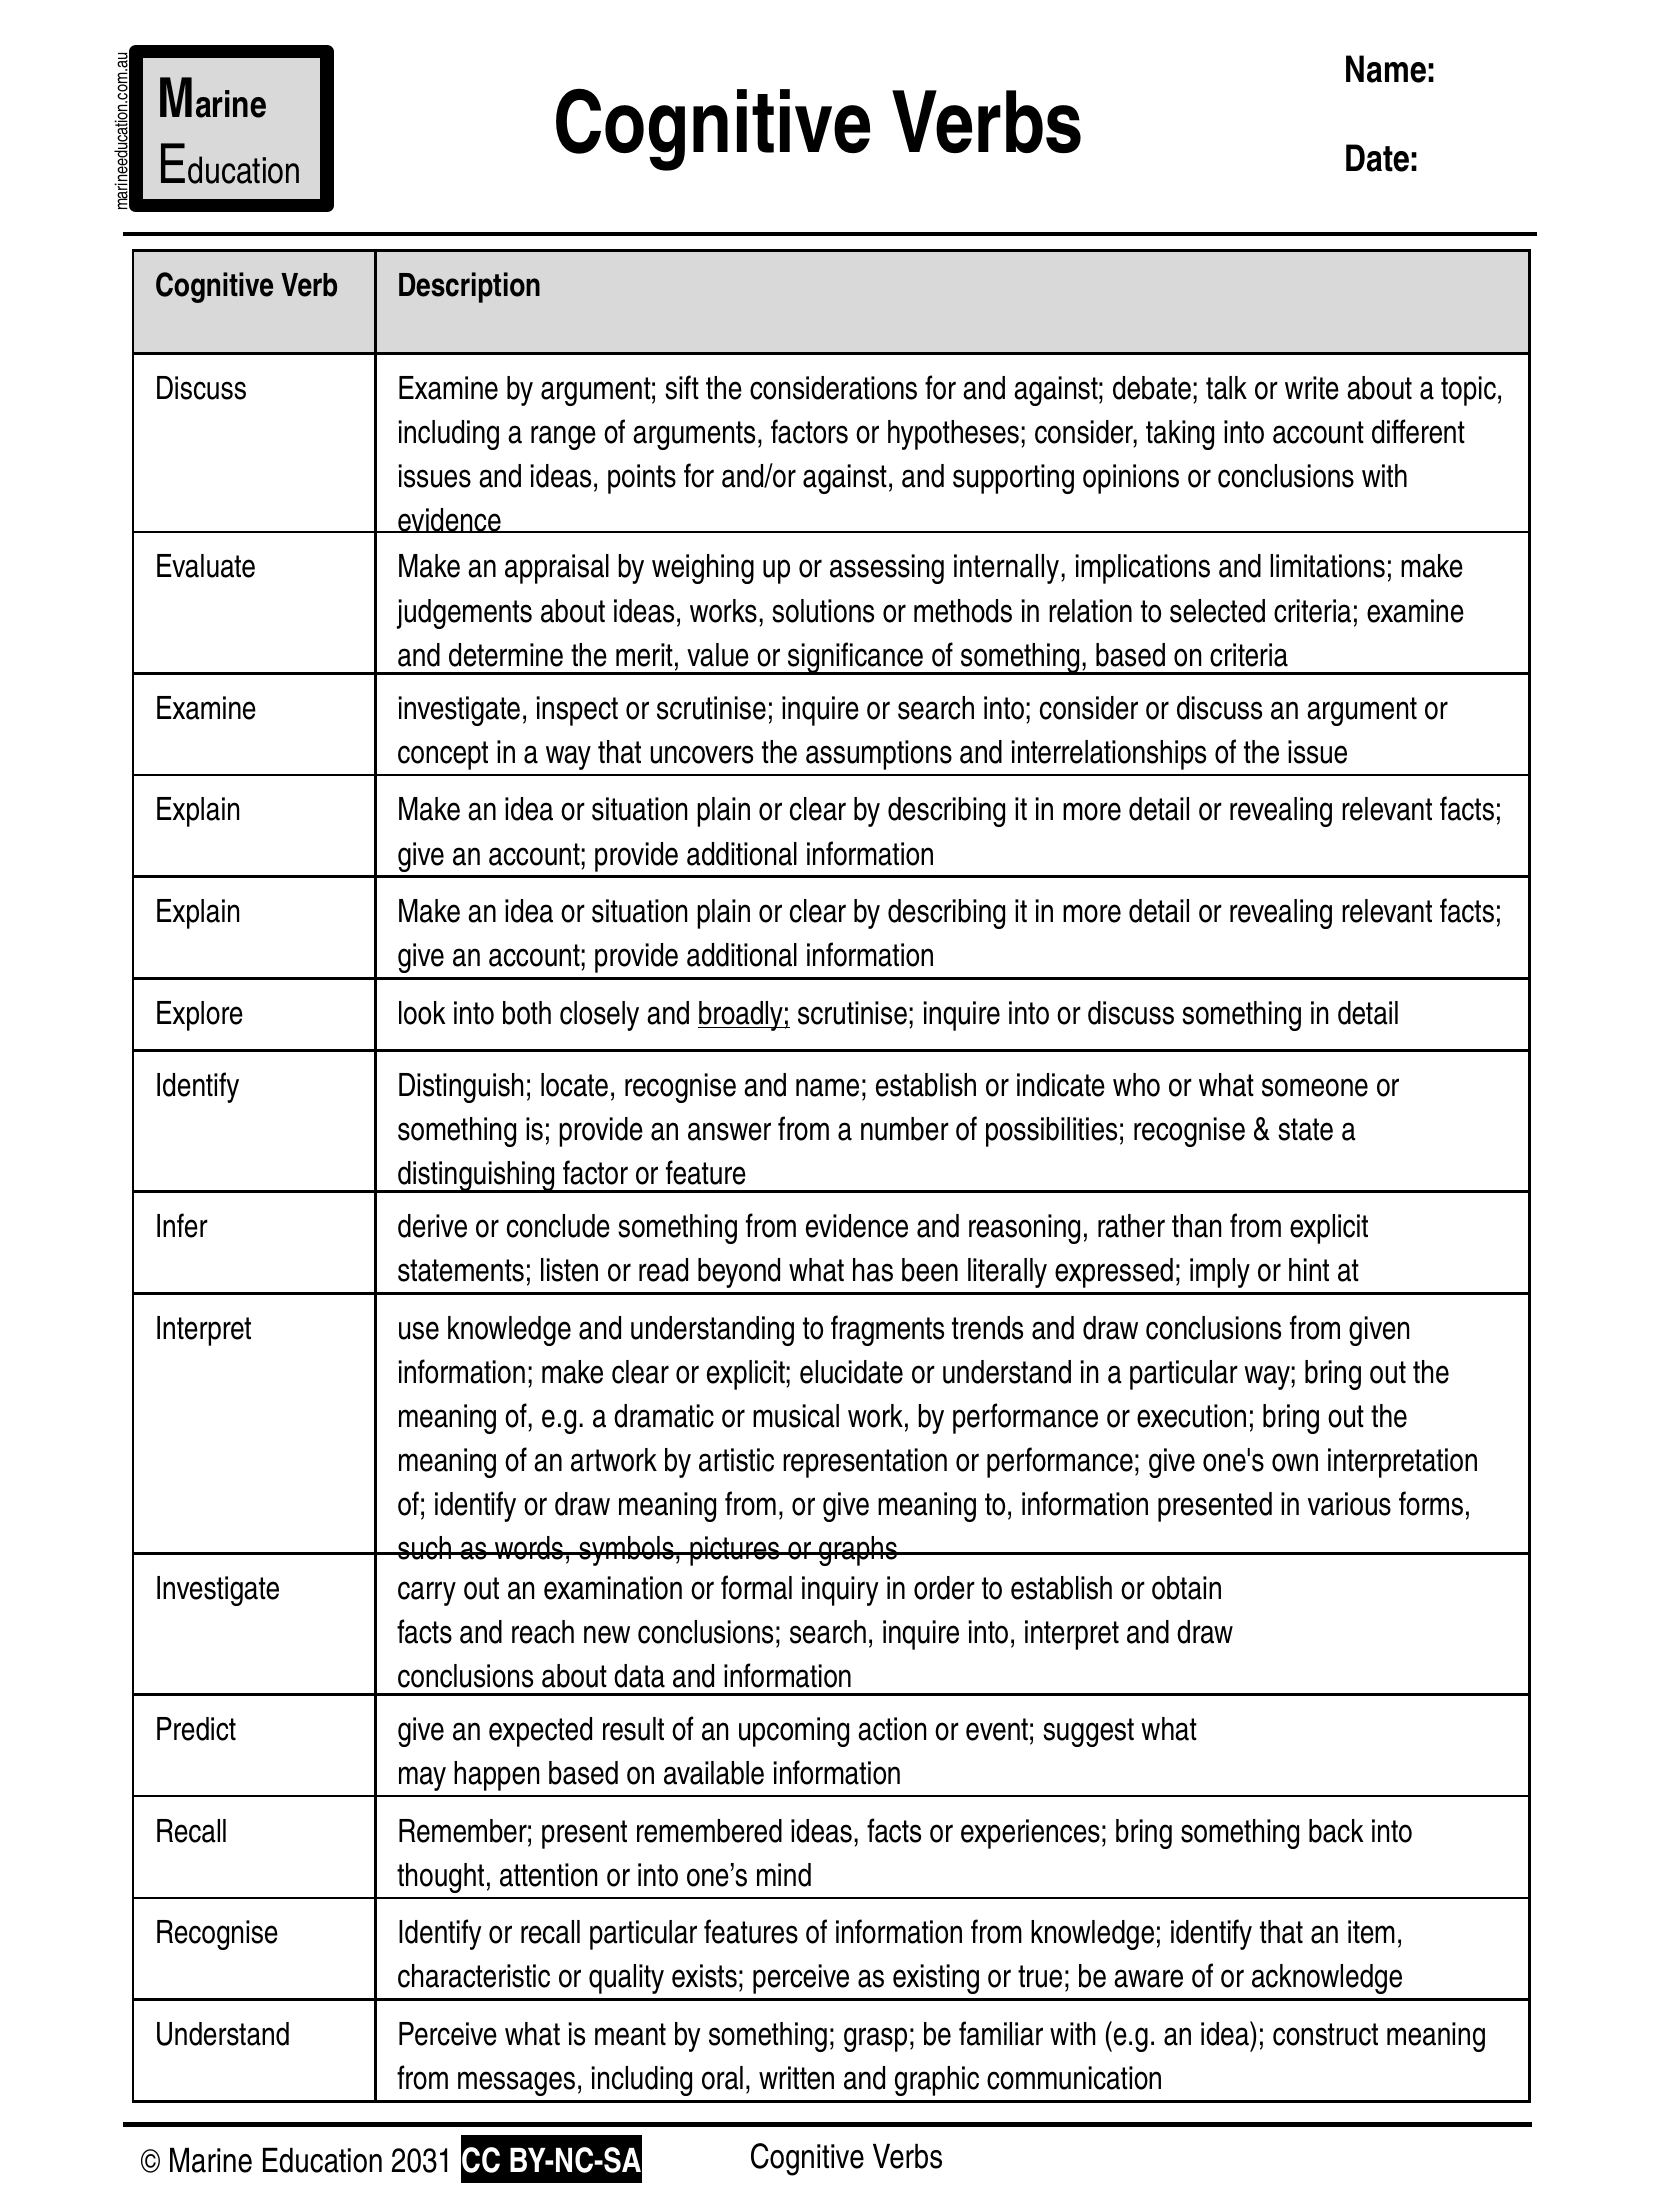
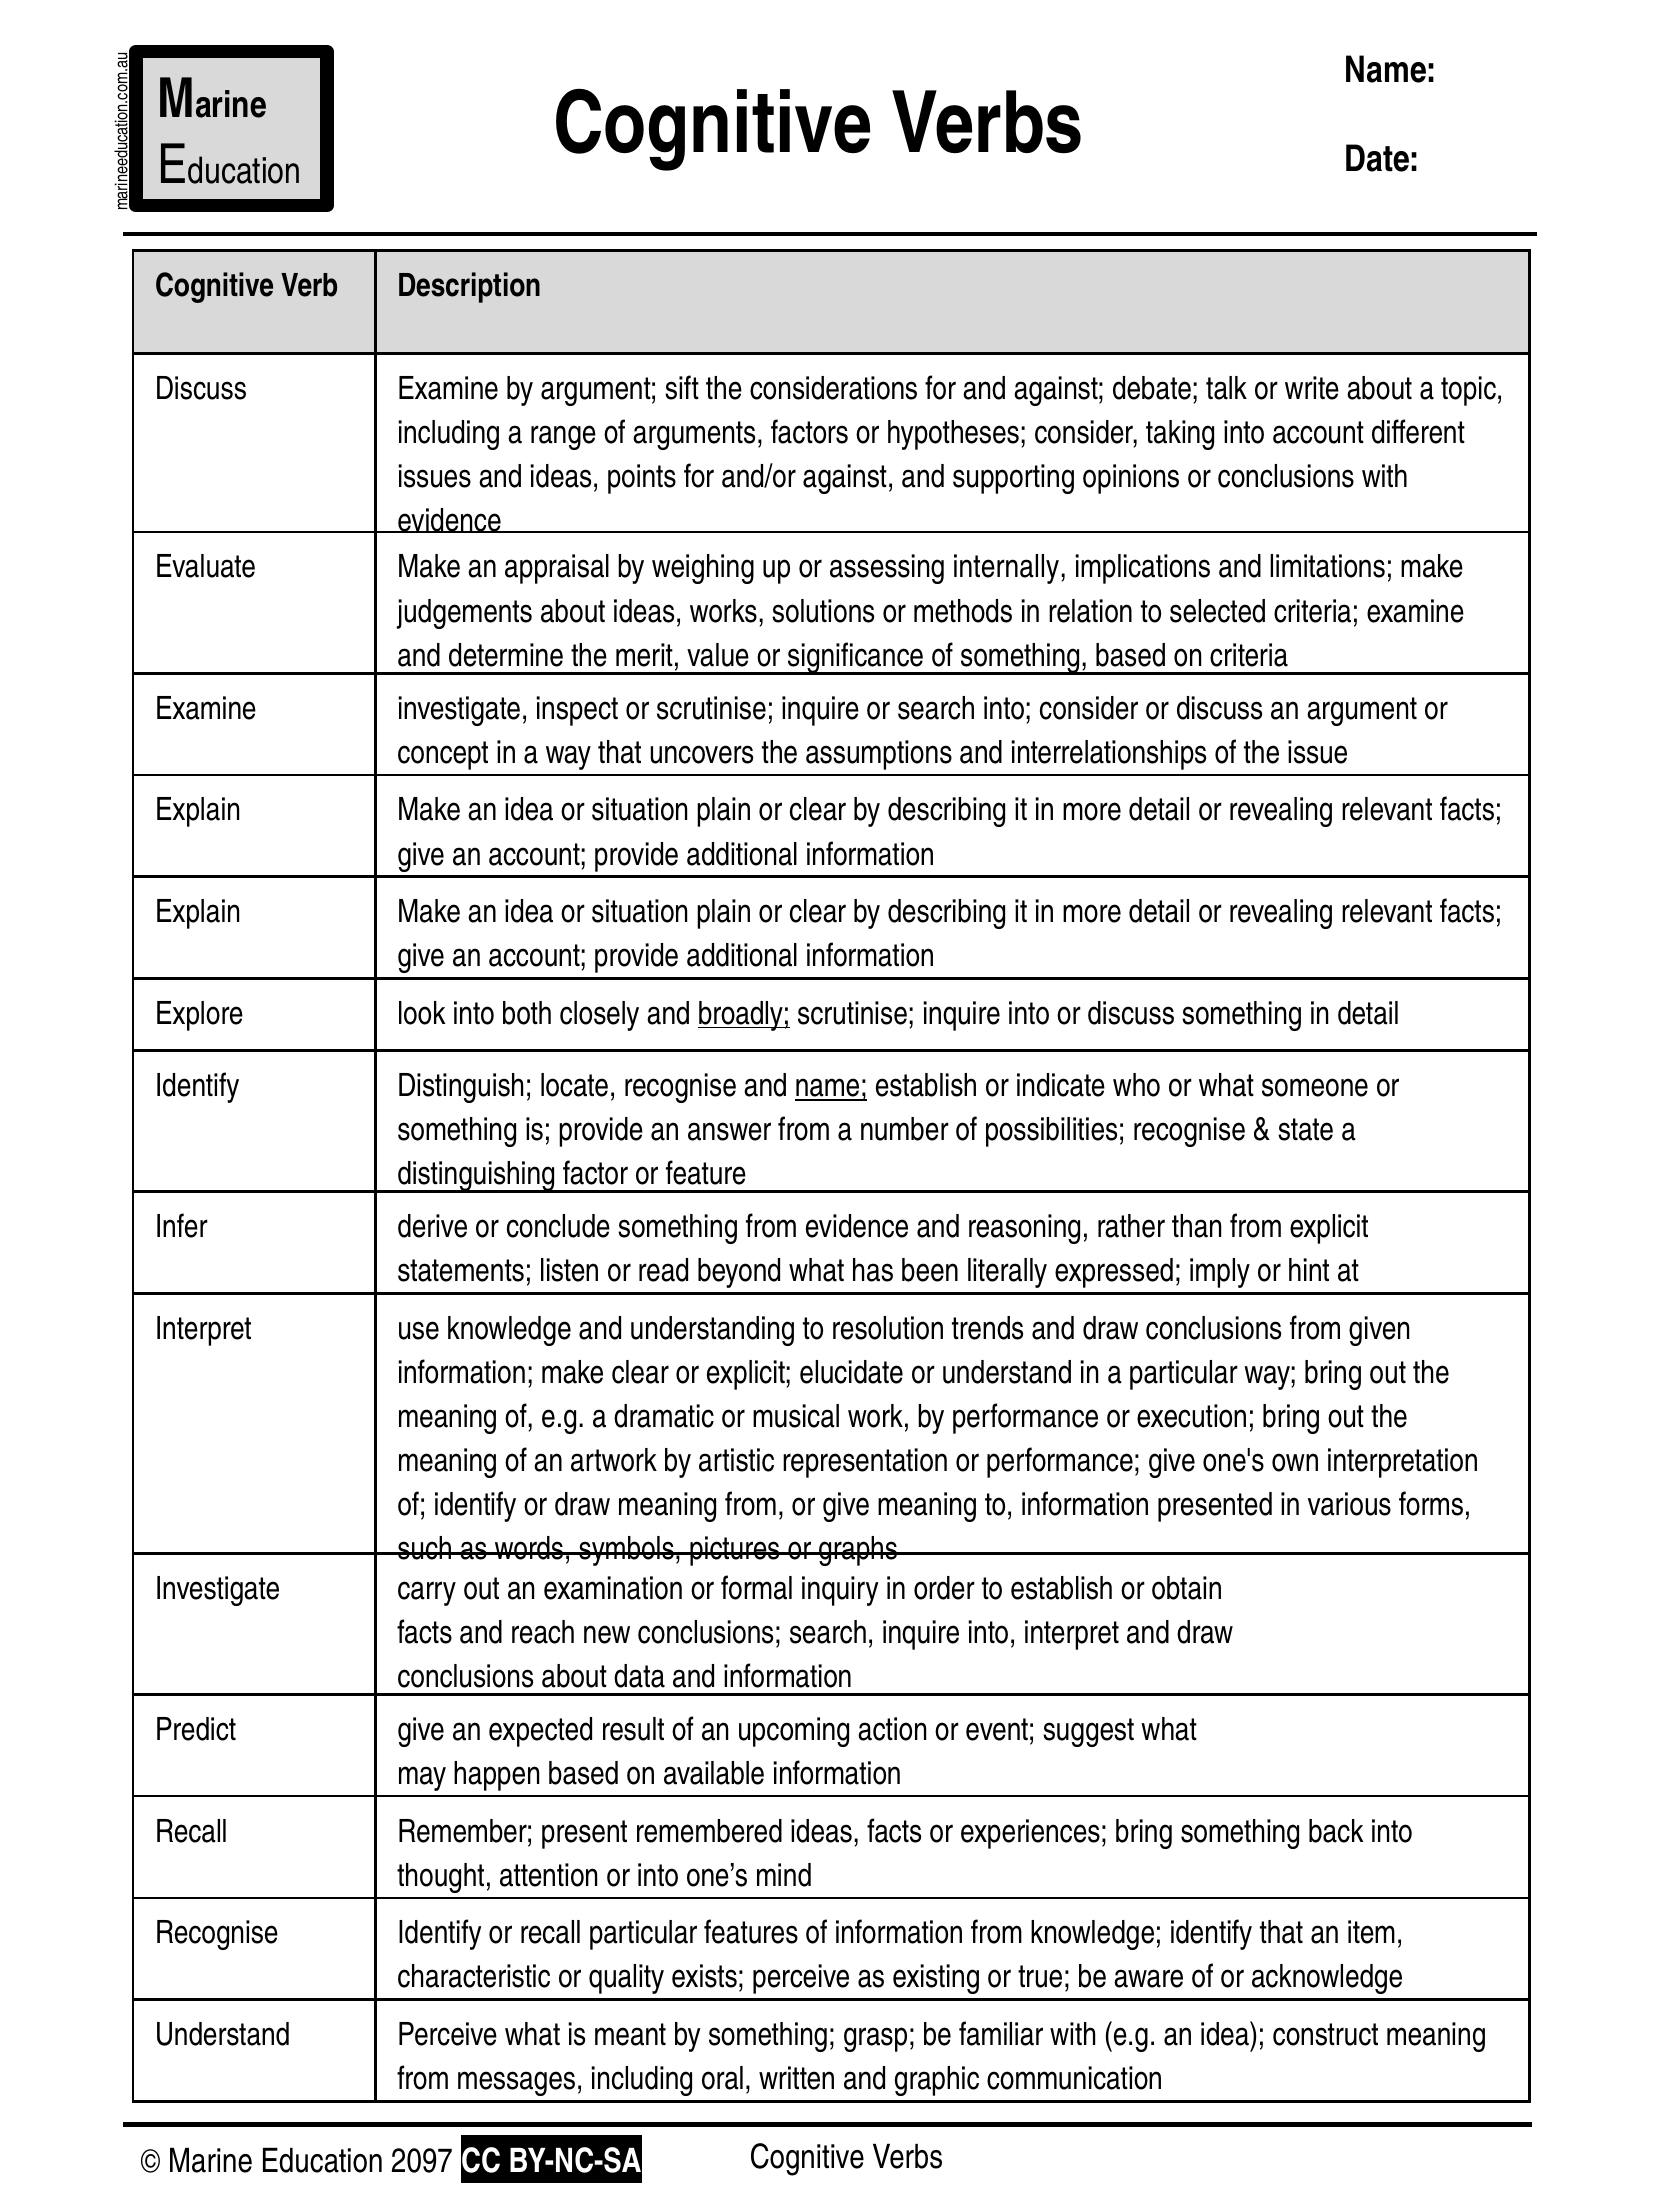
name underline: none -> present (831, 1085)
fragments: fragments -> resolution (888, 1328)
2031: 2031 -> 2097 (422, 2161)
